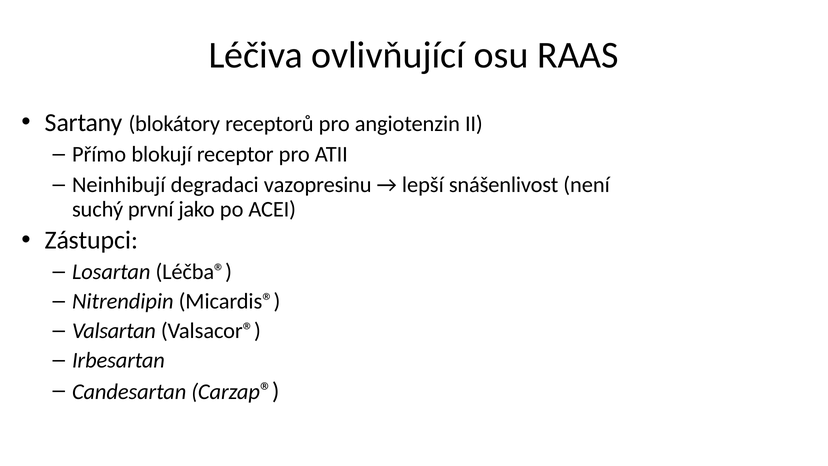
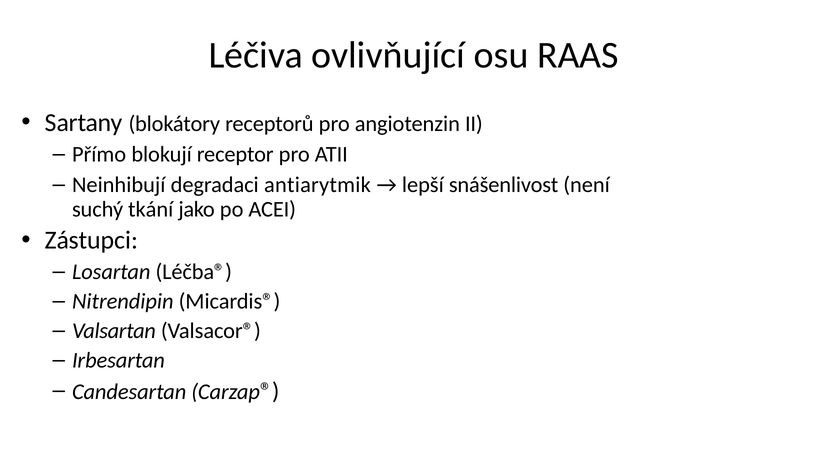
vazopresinu: vazopresinu -> antiarytmik (317, 185)
první: první -> tkání (151, 209)
